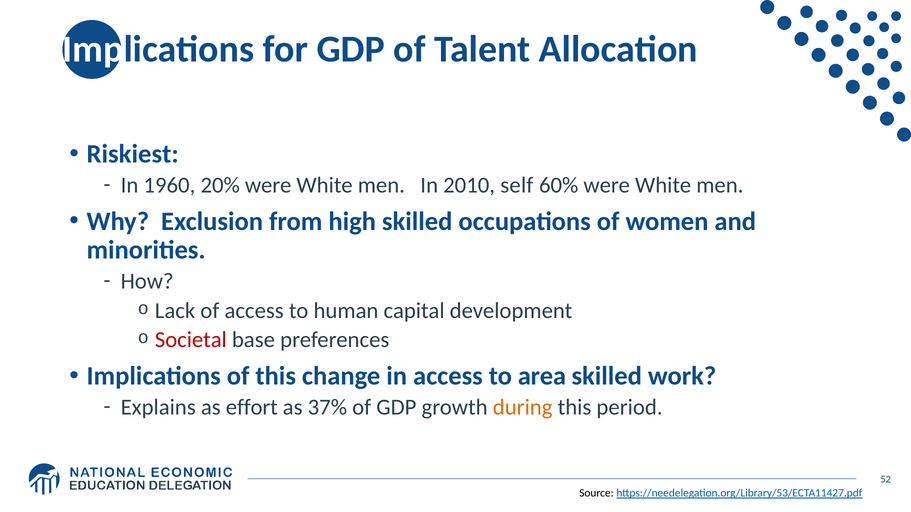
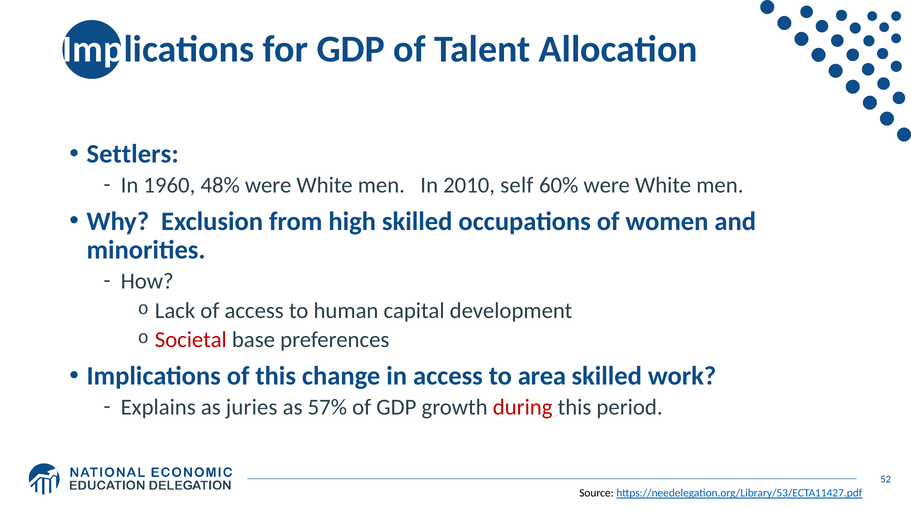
Riskiest: Riskiest -> Settlers (133, 154)
20%: 20% -> 48% (220, 185)
effort: effort -> juries (252, 408)
37%: 37% -> 57% (327, 408)
during colour: orange -> red (523, 408)
